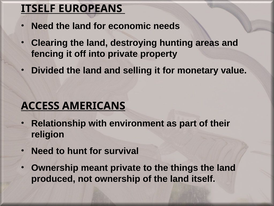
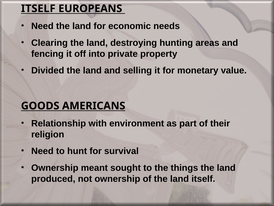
ACCESS: ACCESS -> GOODS (40, 106)
meant private: private -> sought (126, 167)
